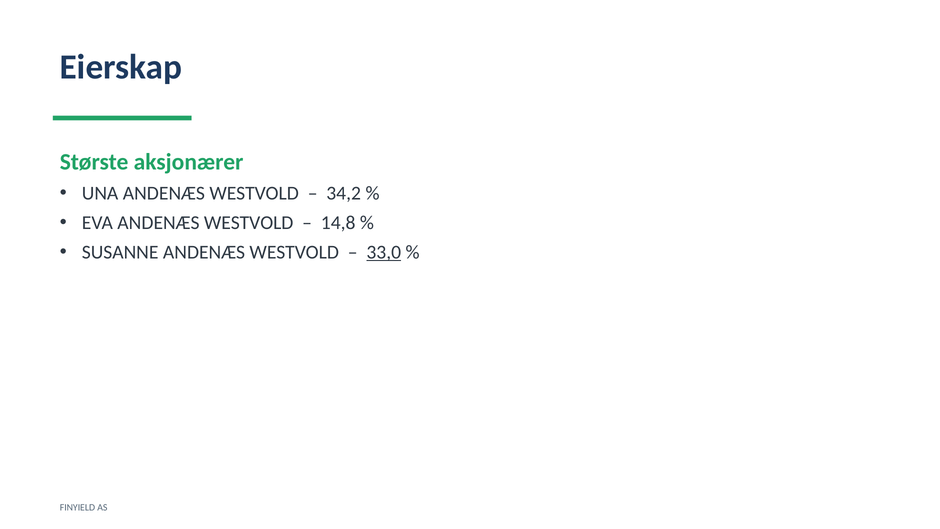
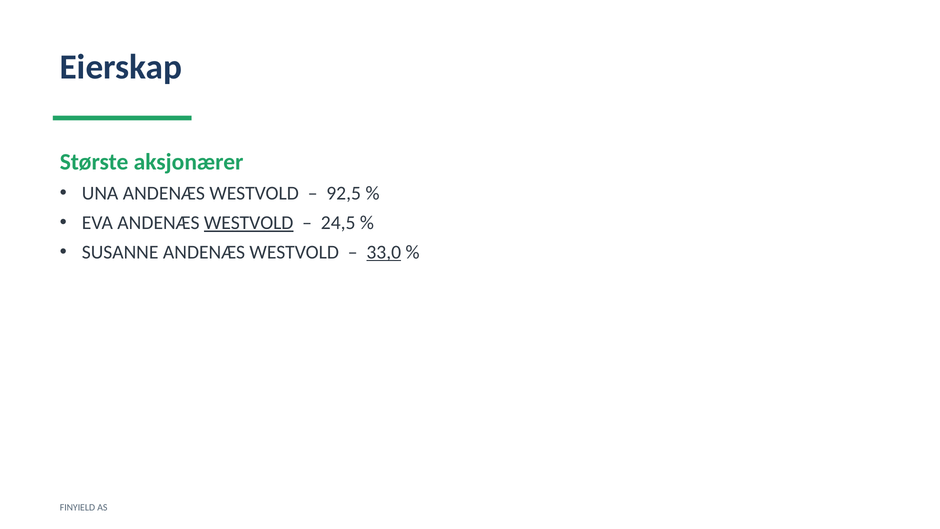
34,2: 34,2 -> 92,5 (344, 193)
WESTVOLD underline: none -> present (249, 223)
14,8: 14,8 -> 24,5 (338, 223)
